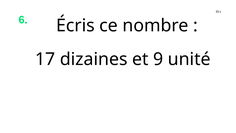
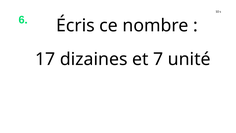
9: 9 -> 7 (158, 59)
